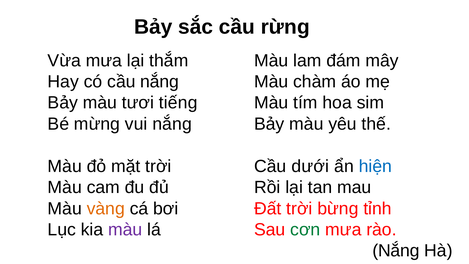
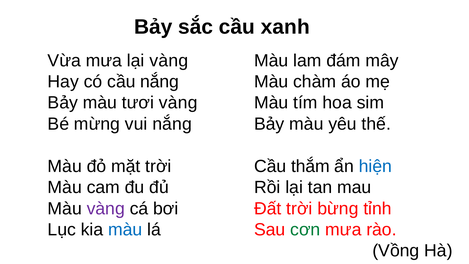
rừng: rừng -> xanh (285, 27)
lại thắm: thắm -> vàng (169, 61)
tươi tiếng: tiếng -> vàng (178, 103)
dưới: dưới -> thắm (310, 166)
vàng colour: orange -> purple (106, 208)
màu colour: purple -> blue (125, 230)
Nắng: Nắng -> Vồng (396, 251)
